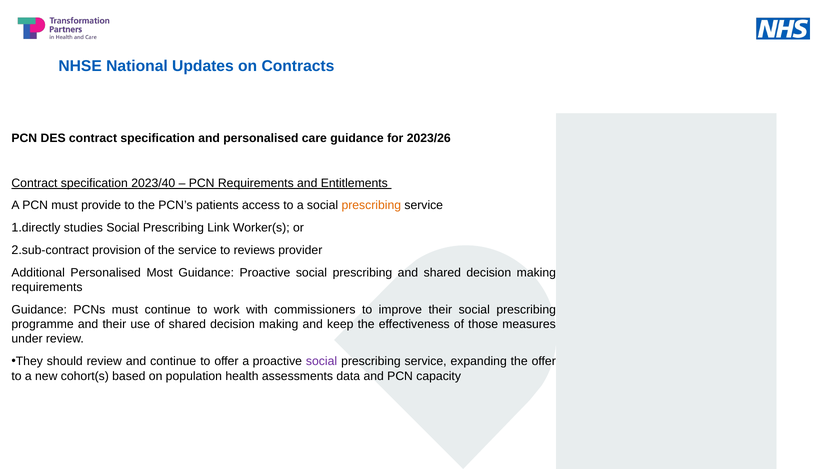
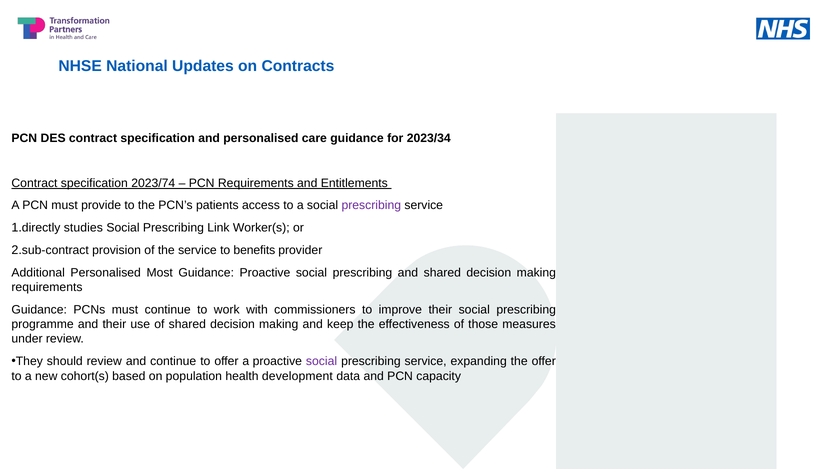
2023/26: 2023/26 -> 2023/34 (429, 138)
2023/40: 2023/40 -> 2023/74 (153, 183)
prescribing colour: orange -> purple (371, 206)
reviews: reviews -> benefits (254, 250)
assessments: assessments -> development (297, 376)
